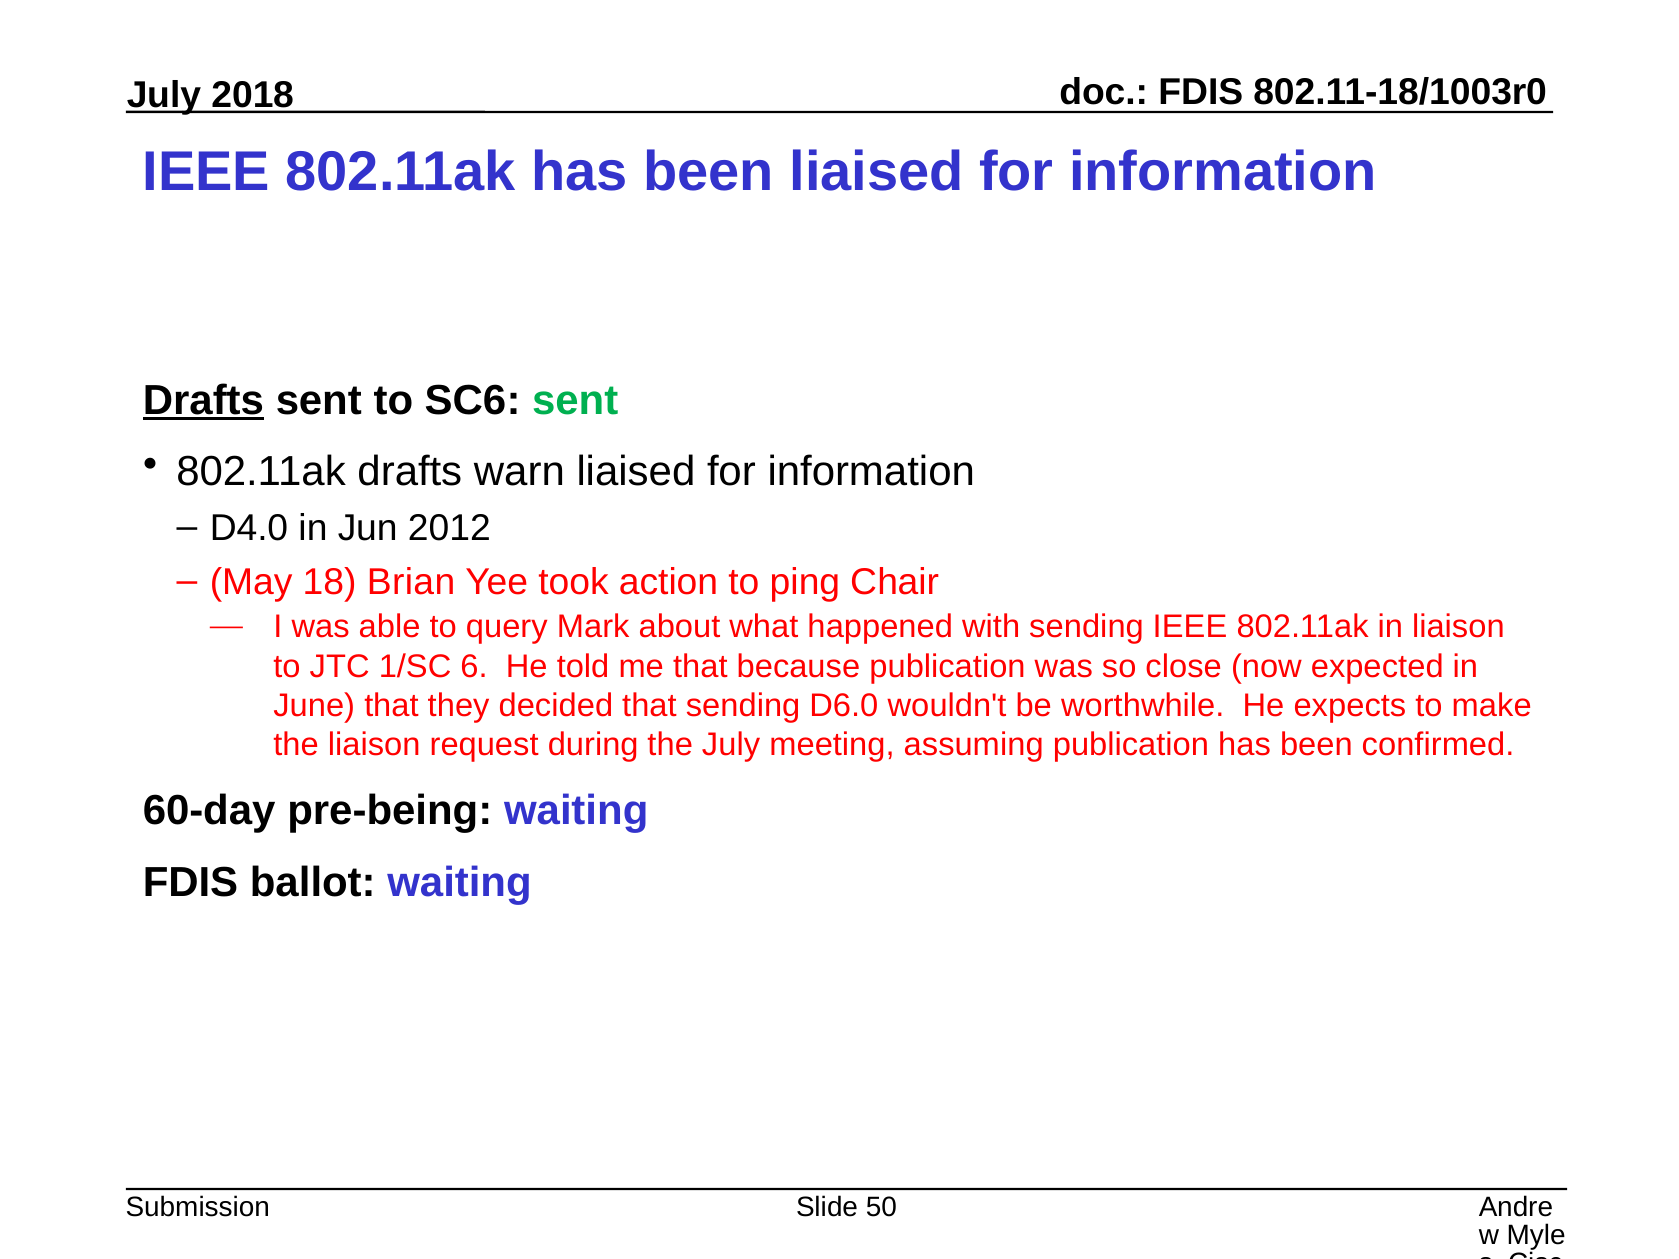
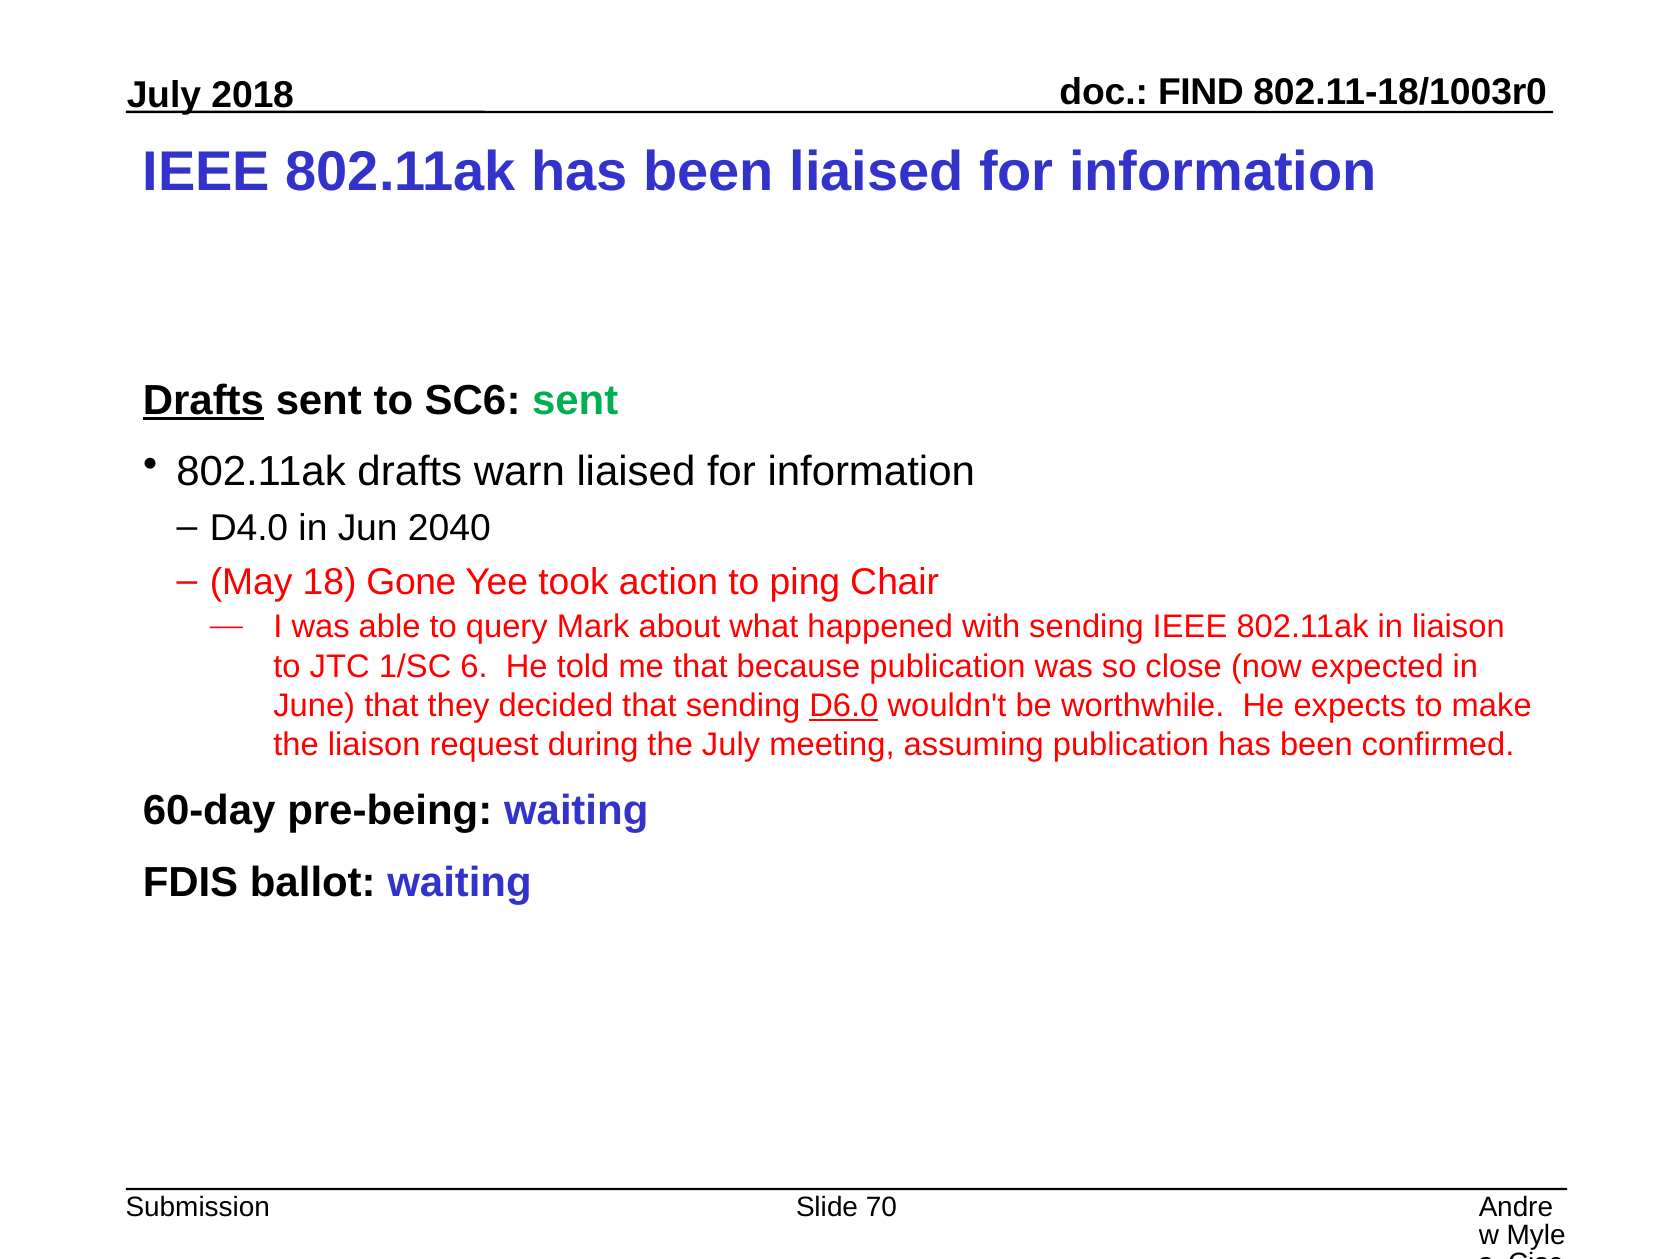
FDIS: FDIS -> FIND (1201, 92)
2012: 2012 -> 2040 (449, 528)
Brian: Brian -> Gone (411, 582)
D6.0 underline: none -> present (844, 706)
50: 50 -> 70 (881, 1208)
